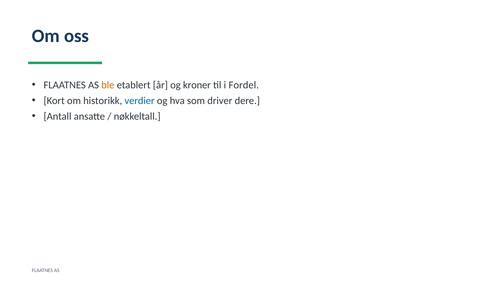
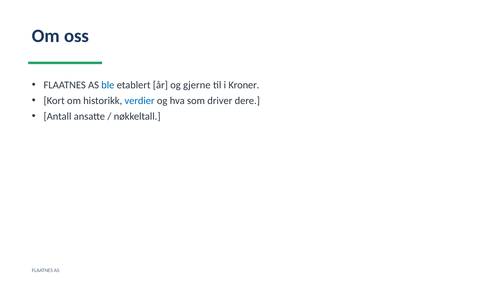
ble colour: orange -> blue (108, 85)
kroner: kroner -> gjerne (197, 85)
Fordel: Fordel -> Kroner (244, 85)
